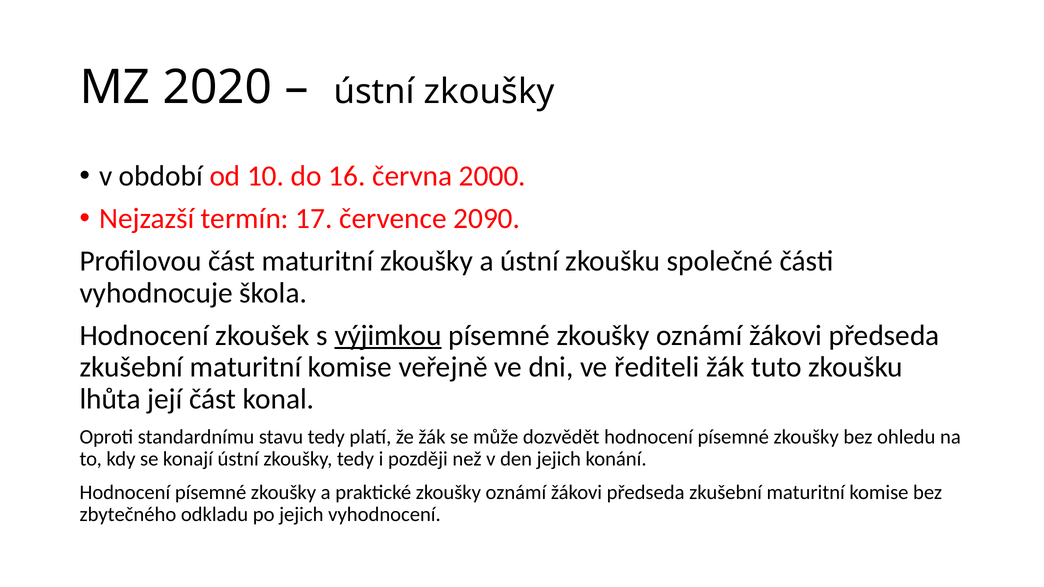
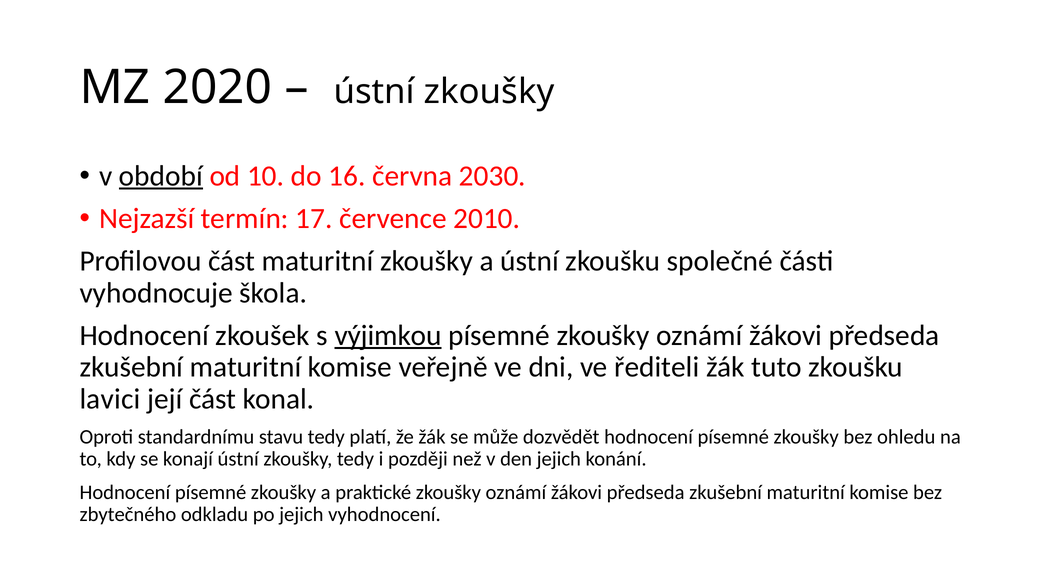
období underline: none -> present (161, 176)
2000: 2000 -> 2030 (492, 176)
2090: 2090 -> 2010 (487, 219)
lhůta: lhůta -> lavici (110, 399)
